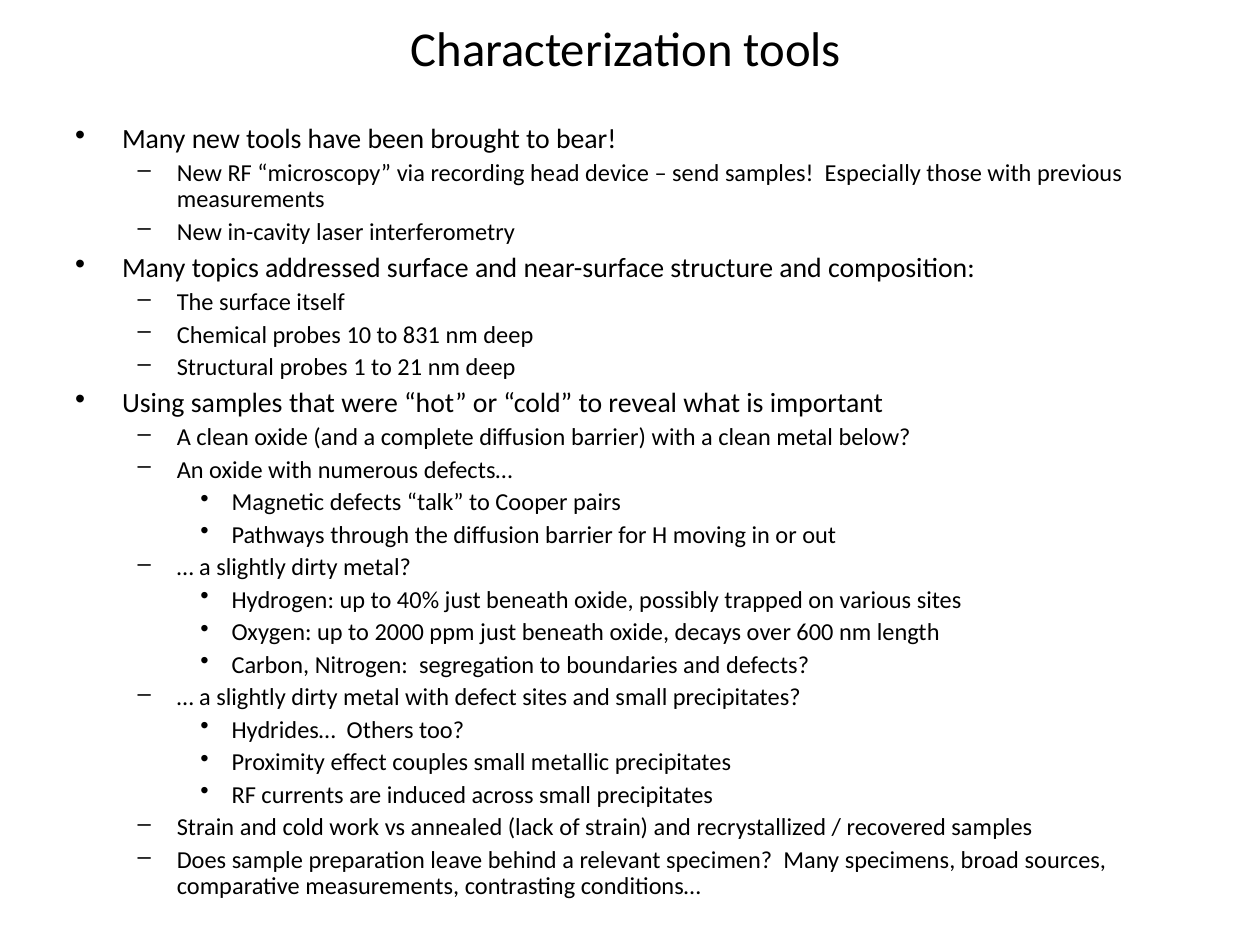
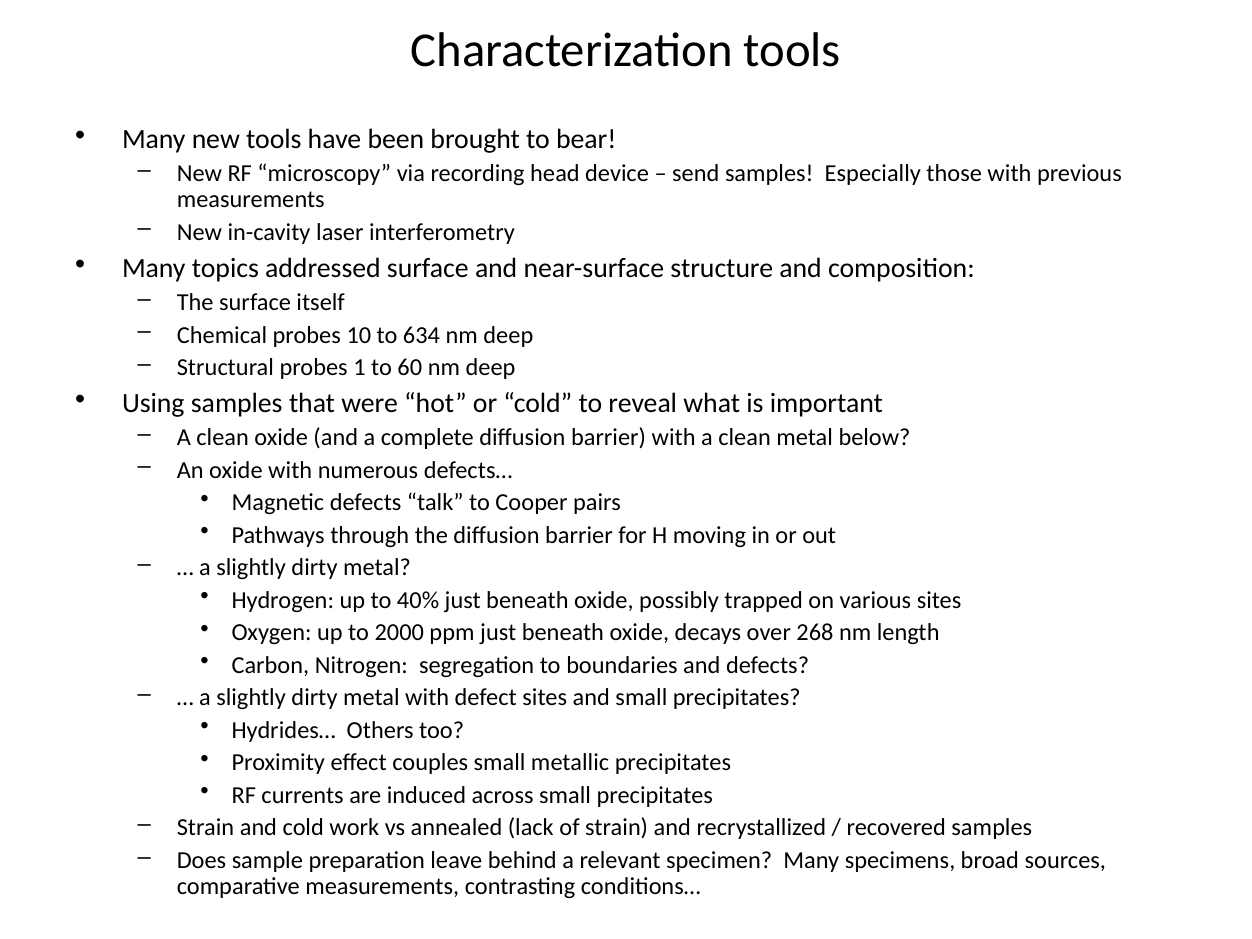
831: 831 -> 634 (422, 335)
21: 21 -> 60 (410, 368)
600: 600 -> 268 (815, 633)
